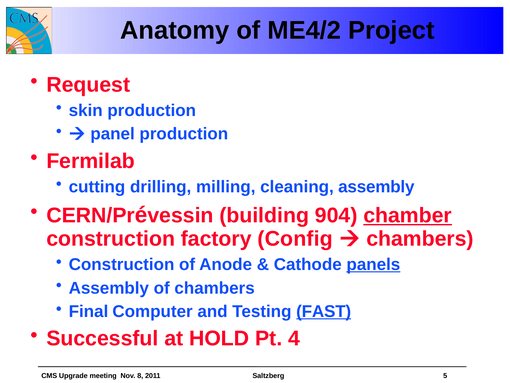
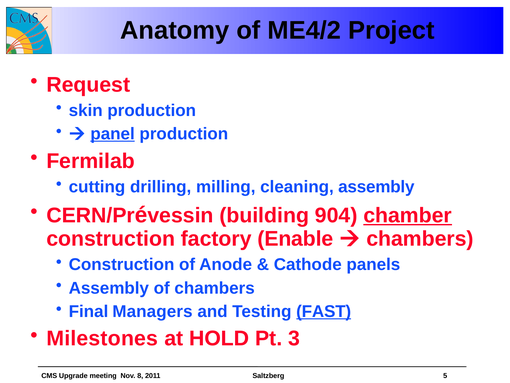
panel underline: none -> present (113, 134)
Config: Config -> Enable (295, 239)
panels underline: present -> none (373, 264)
Computer: Computer -> Managers (152, 311)
Successful: Successful -> Milestones (102, 338)
4: 4 -> 3 (294, 338)
